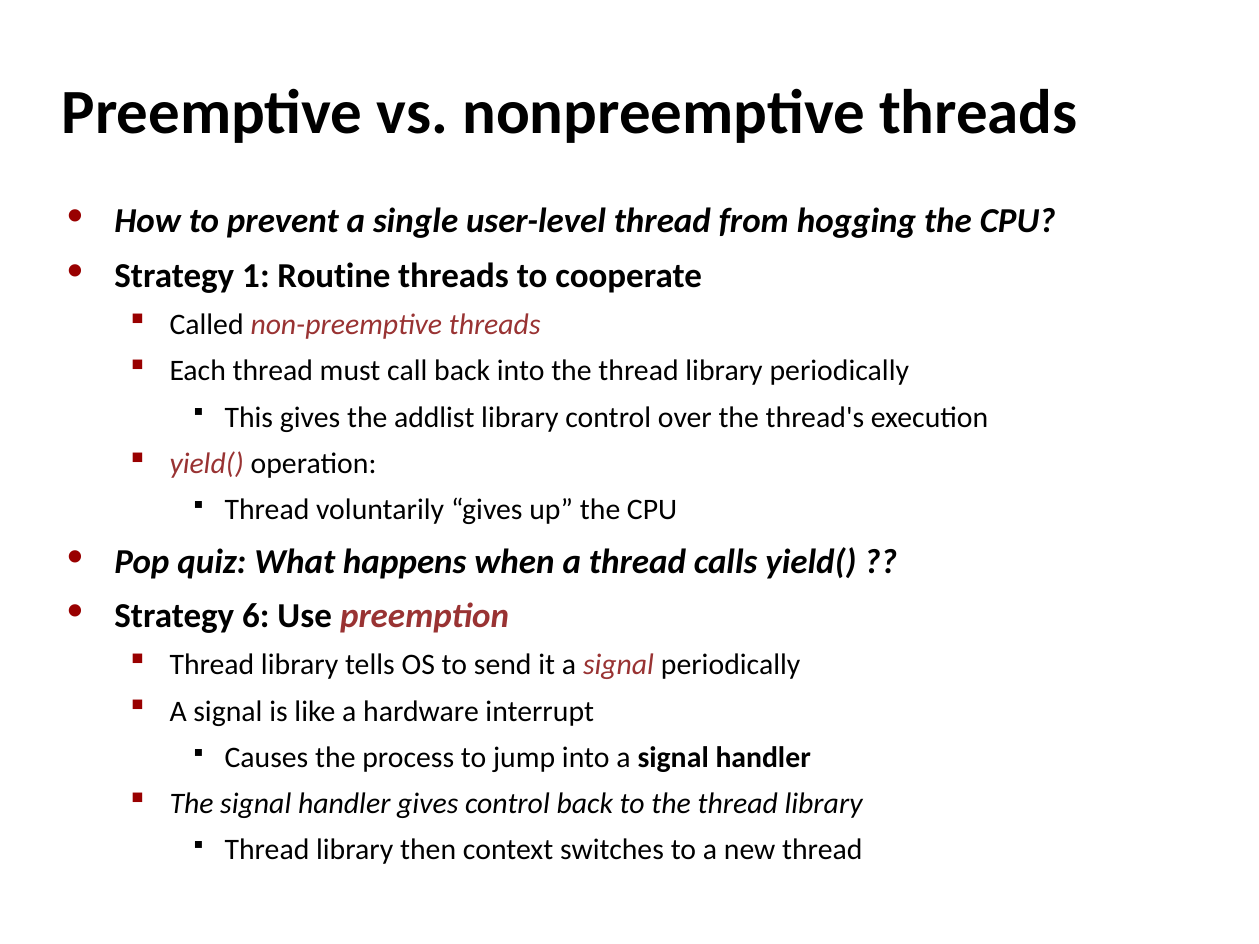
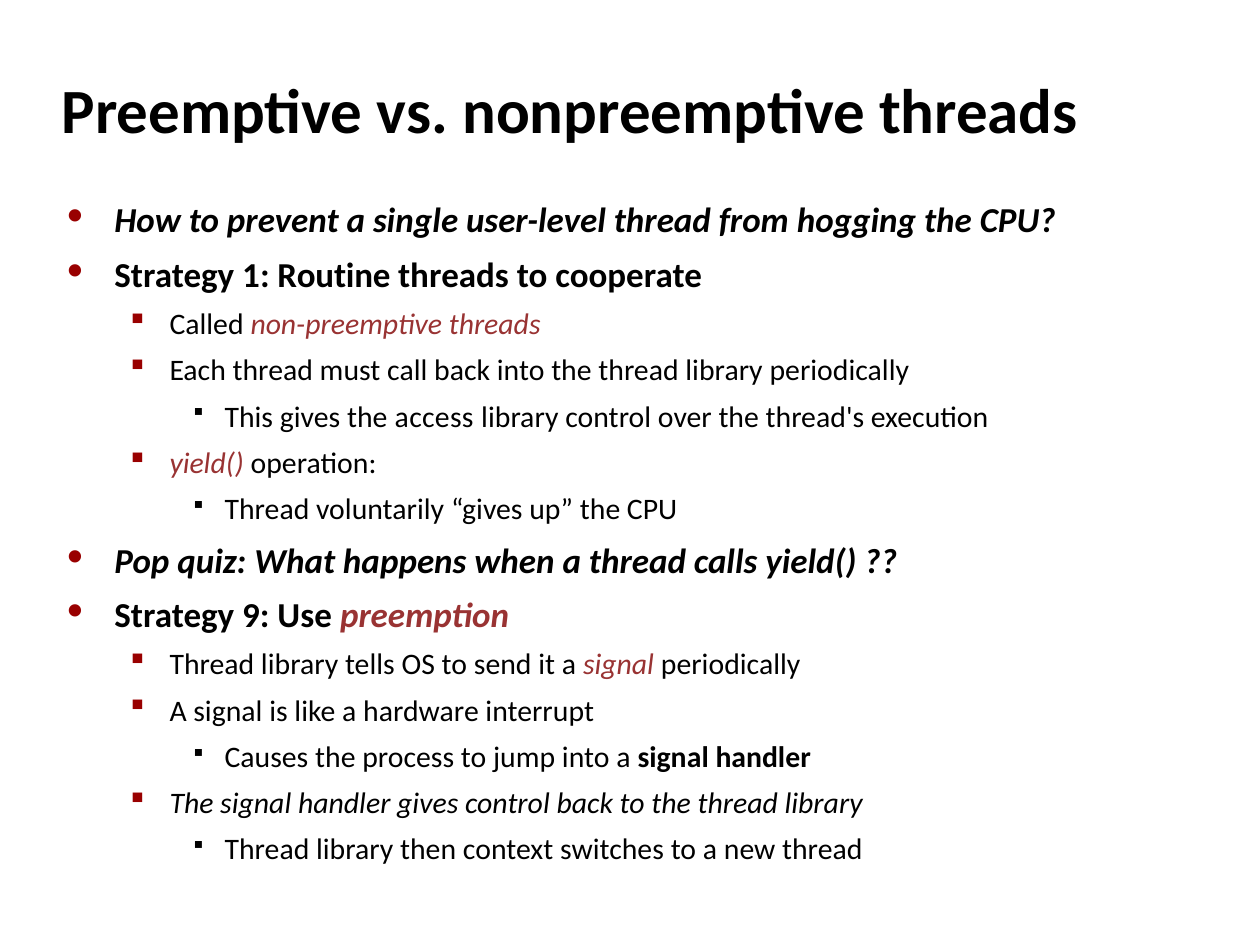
addlist: addlist -> access (434, 418)
6: 6 -> 9 (256, 616)
